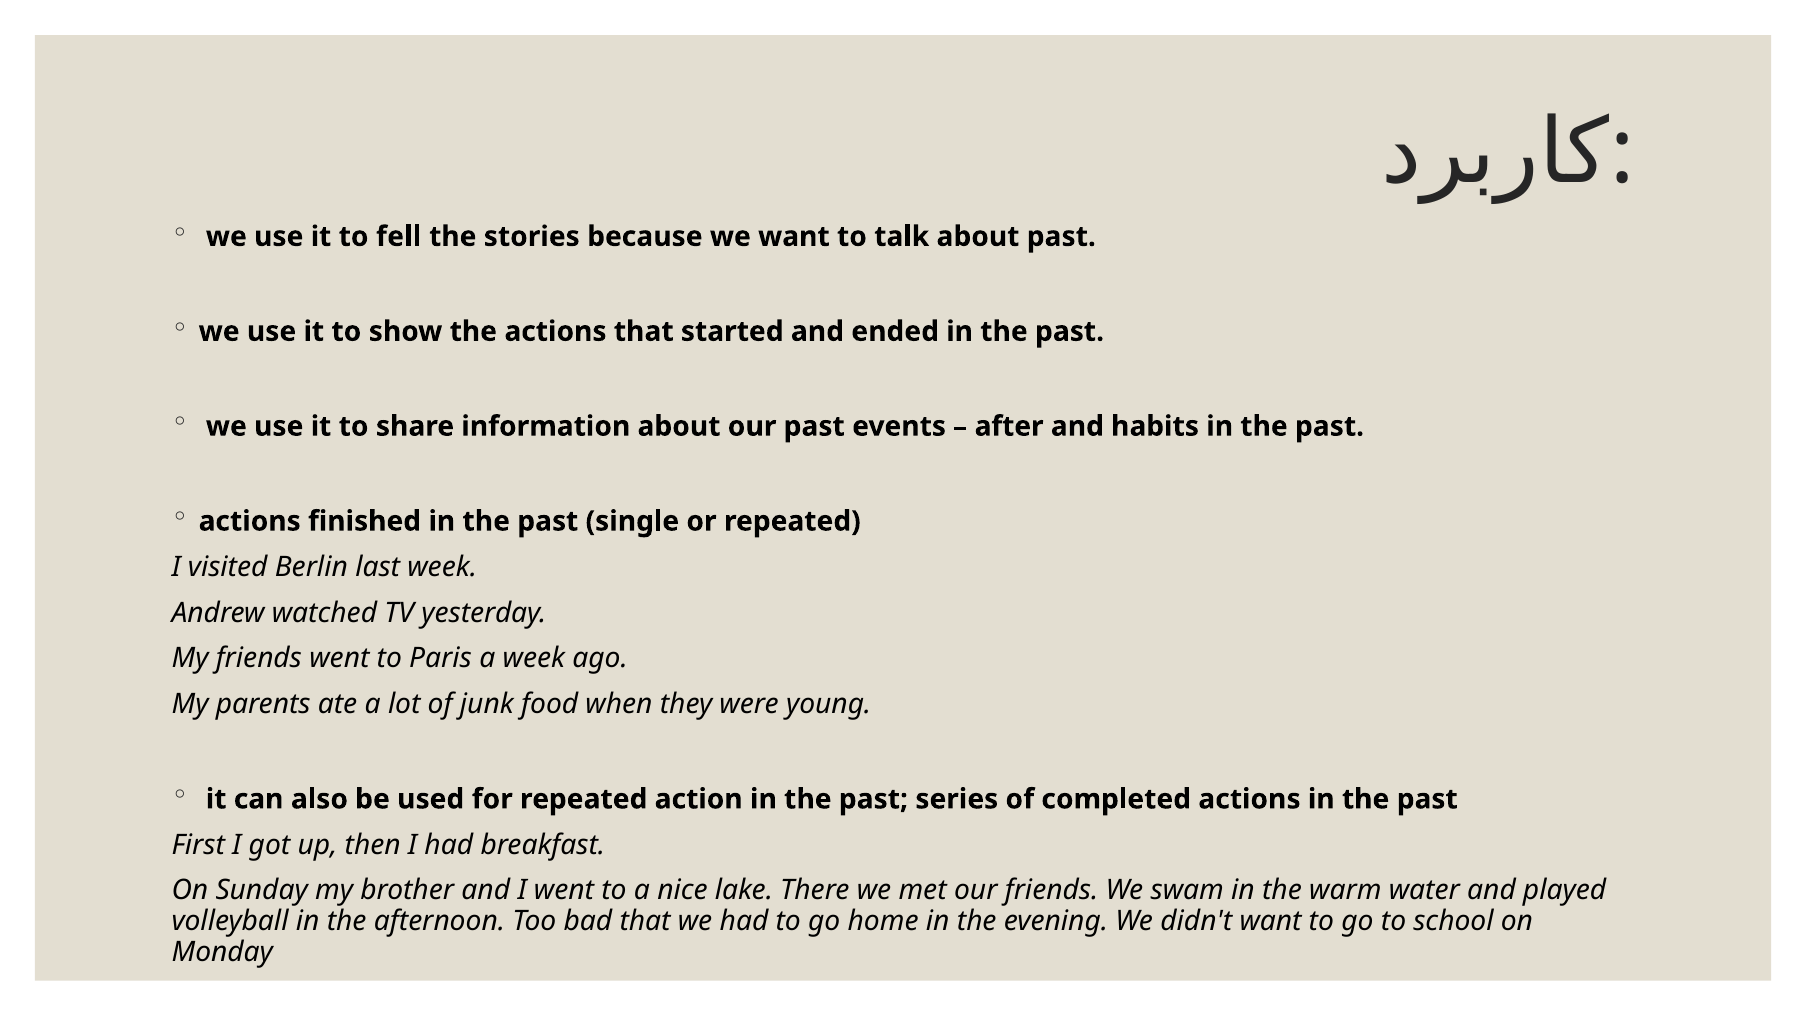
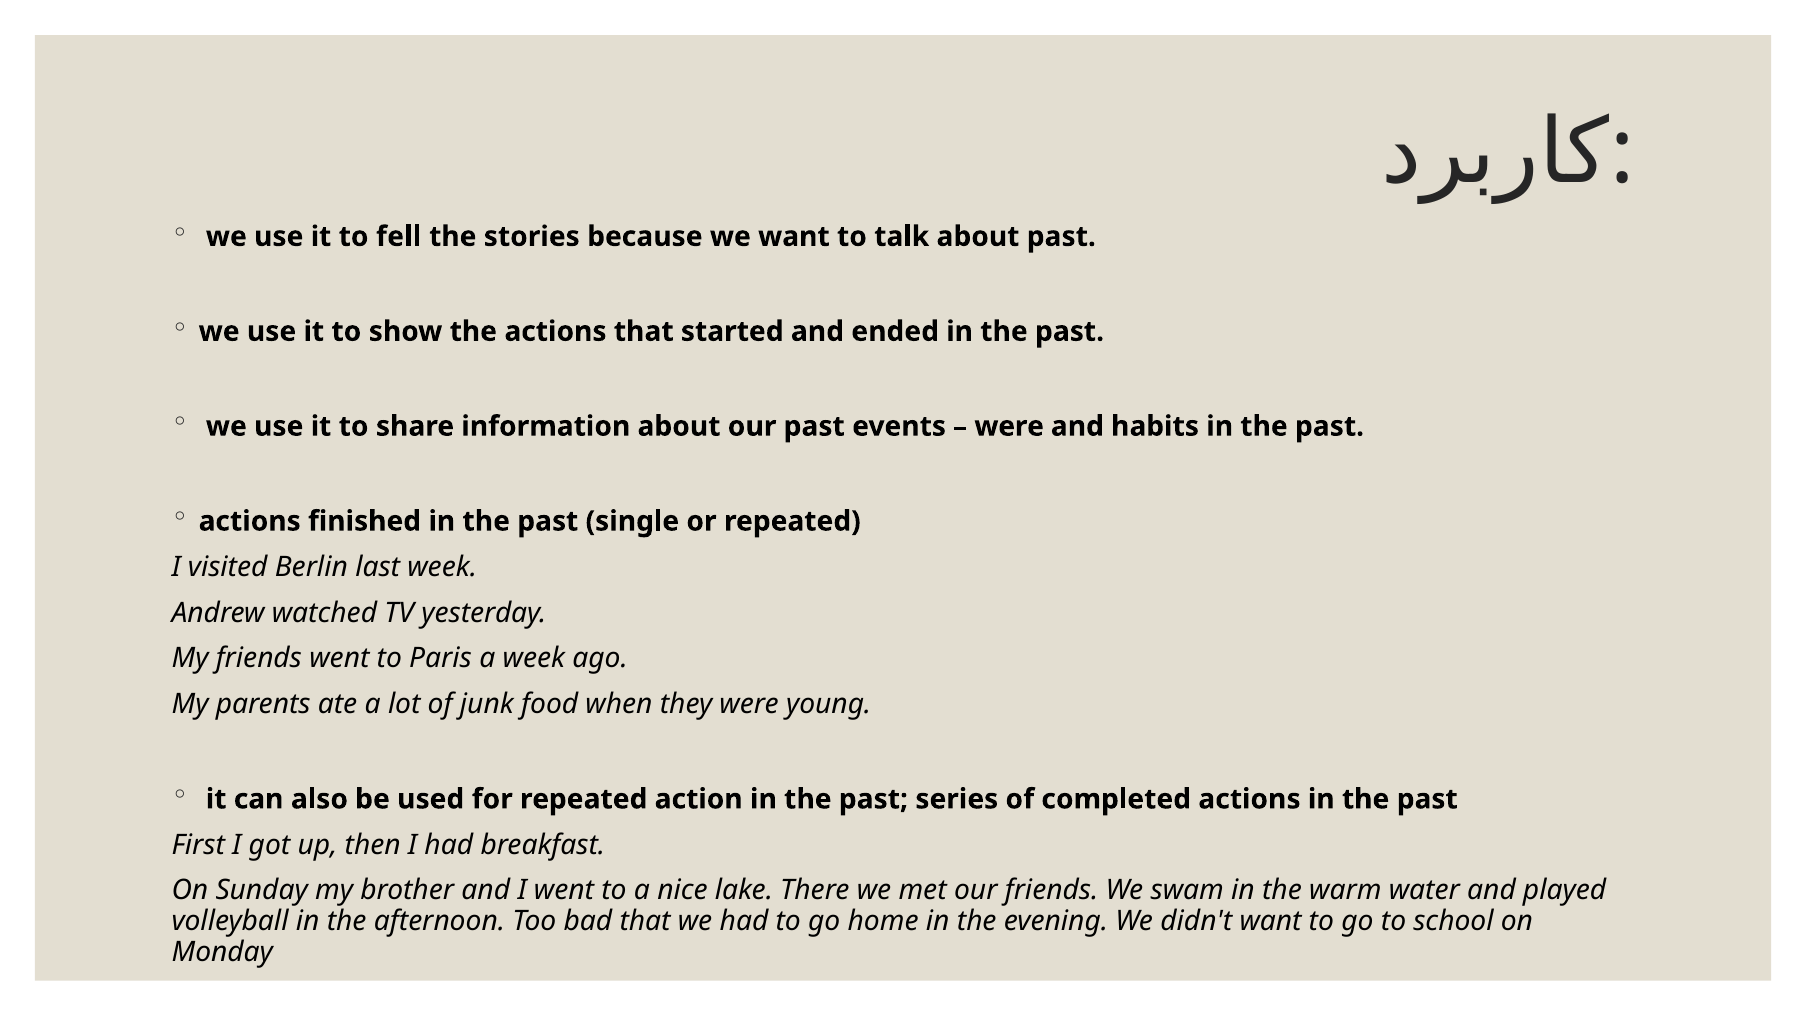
after: after -> were (1009, 426)
